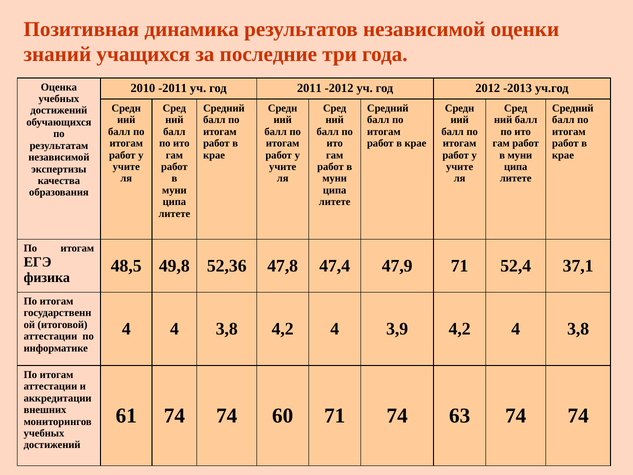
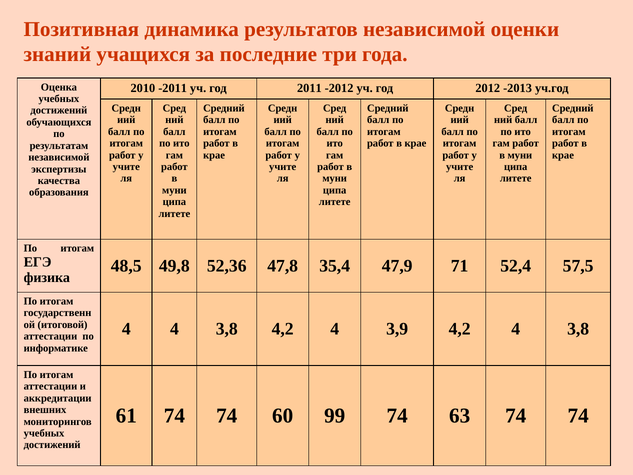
47,4: 47,4 -> 35,4 (335, 266)
37,1: 37,1 -> 57,5 (578, 266)
60 71: 71 -> 99 (335, 416)
